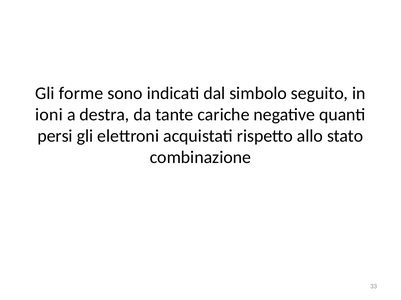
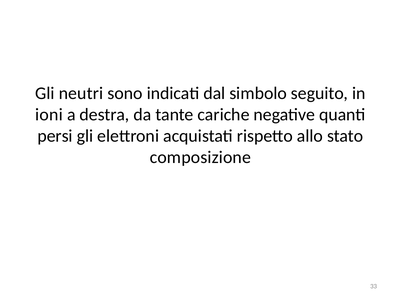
forme: forme -> neutri (81, 94)
combinazione: combinazione -> composizione (200, 158)
